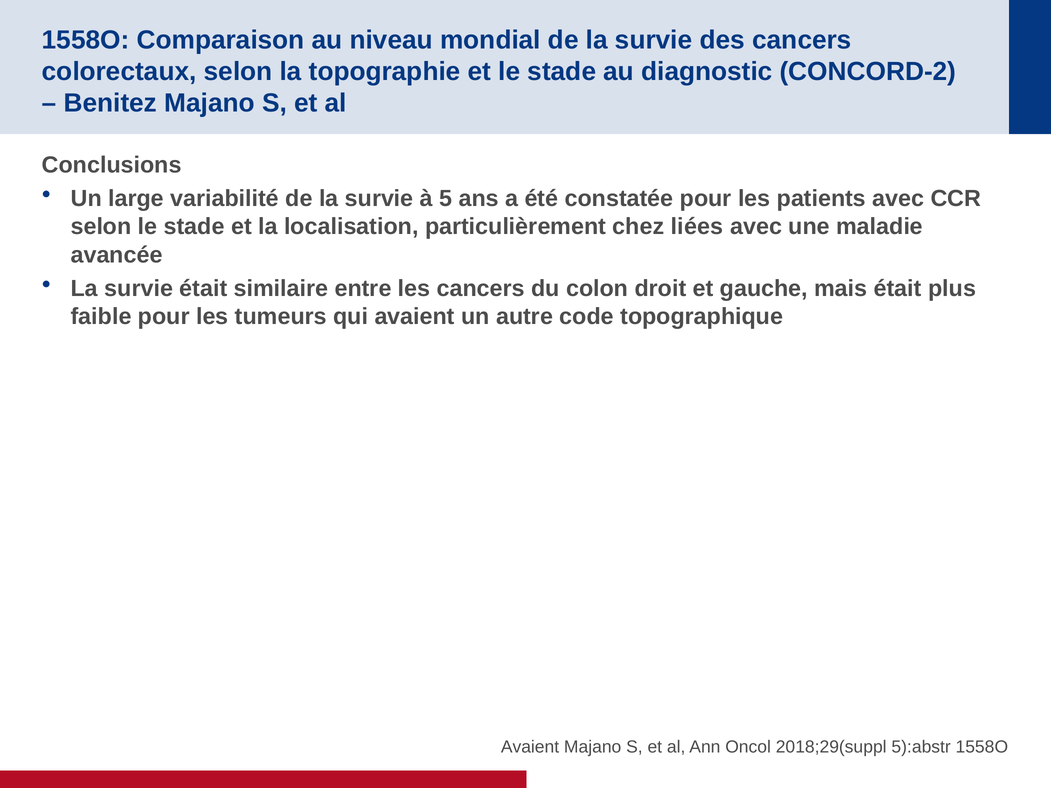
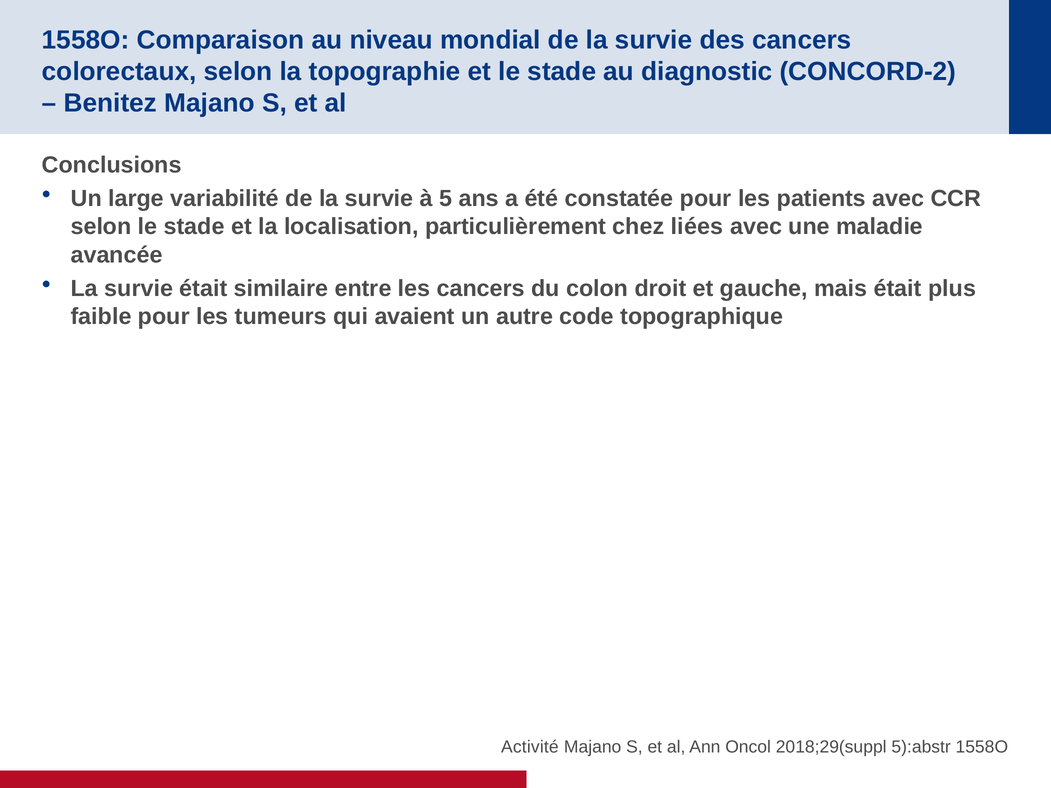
Avaient: Avaient -> Activité (530, 747)
